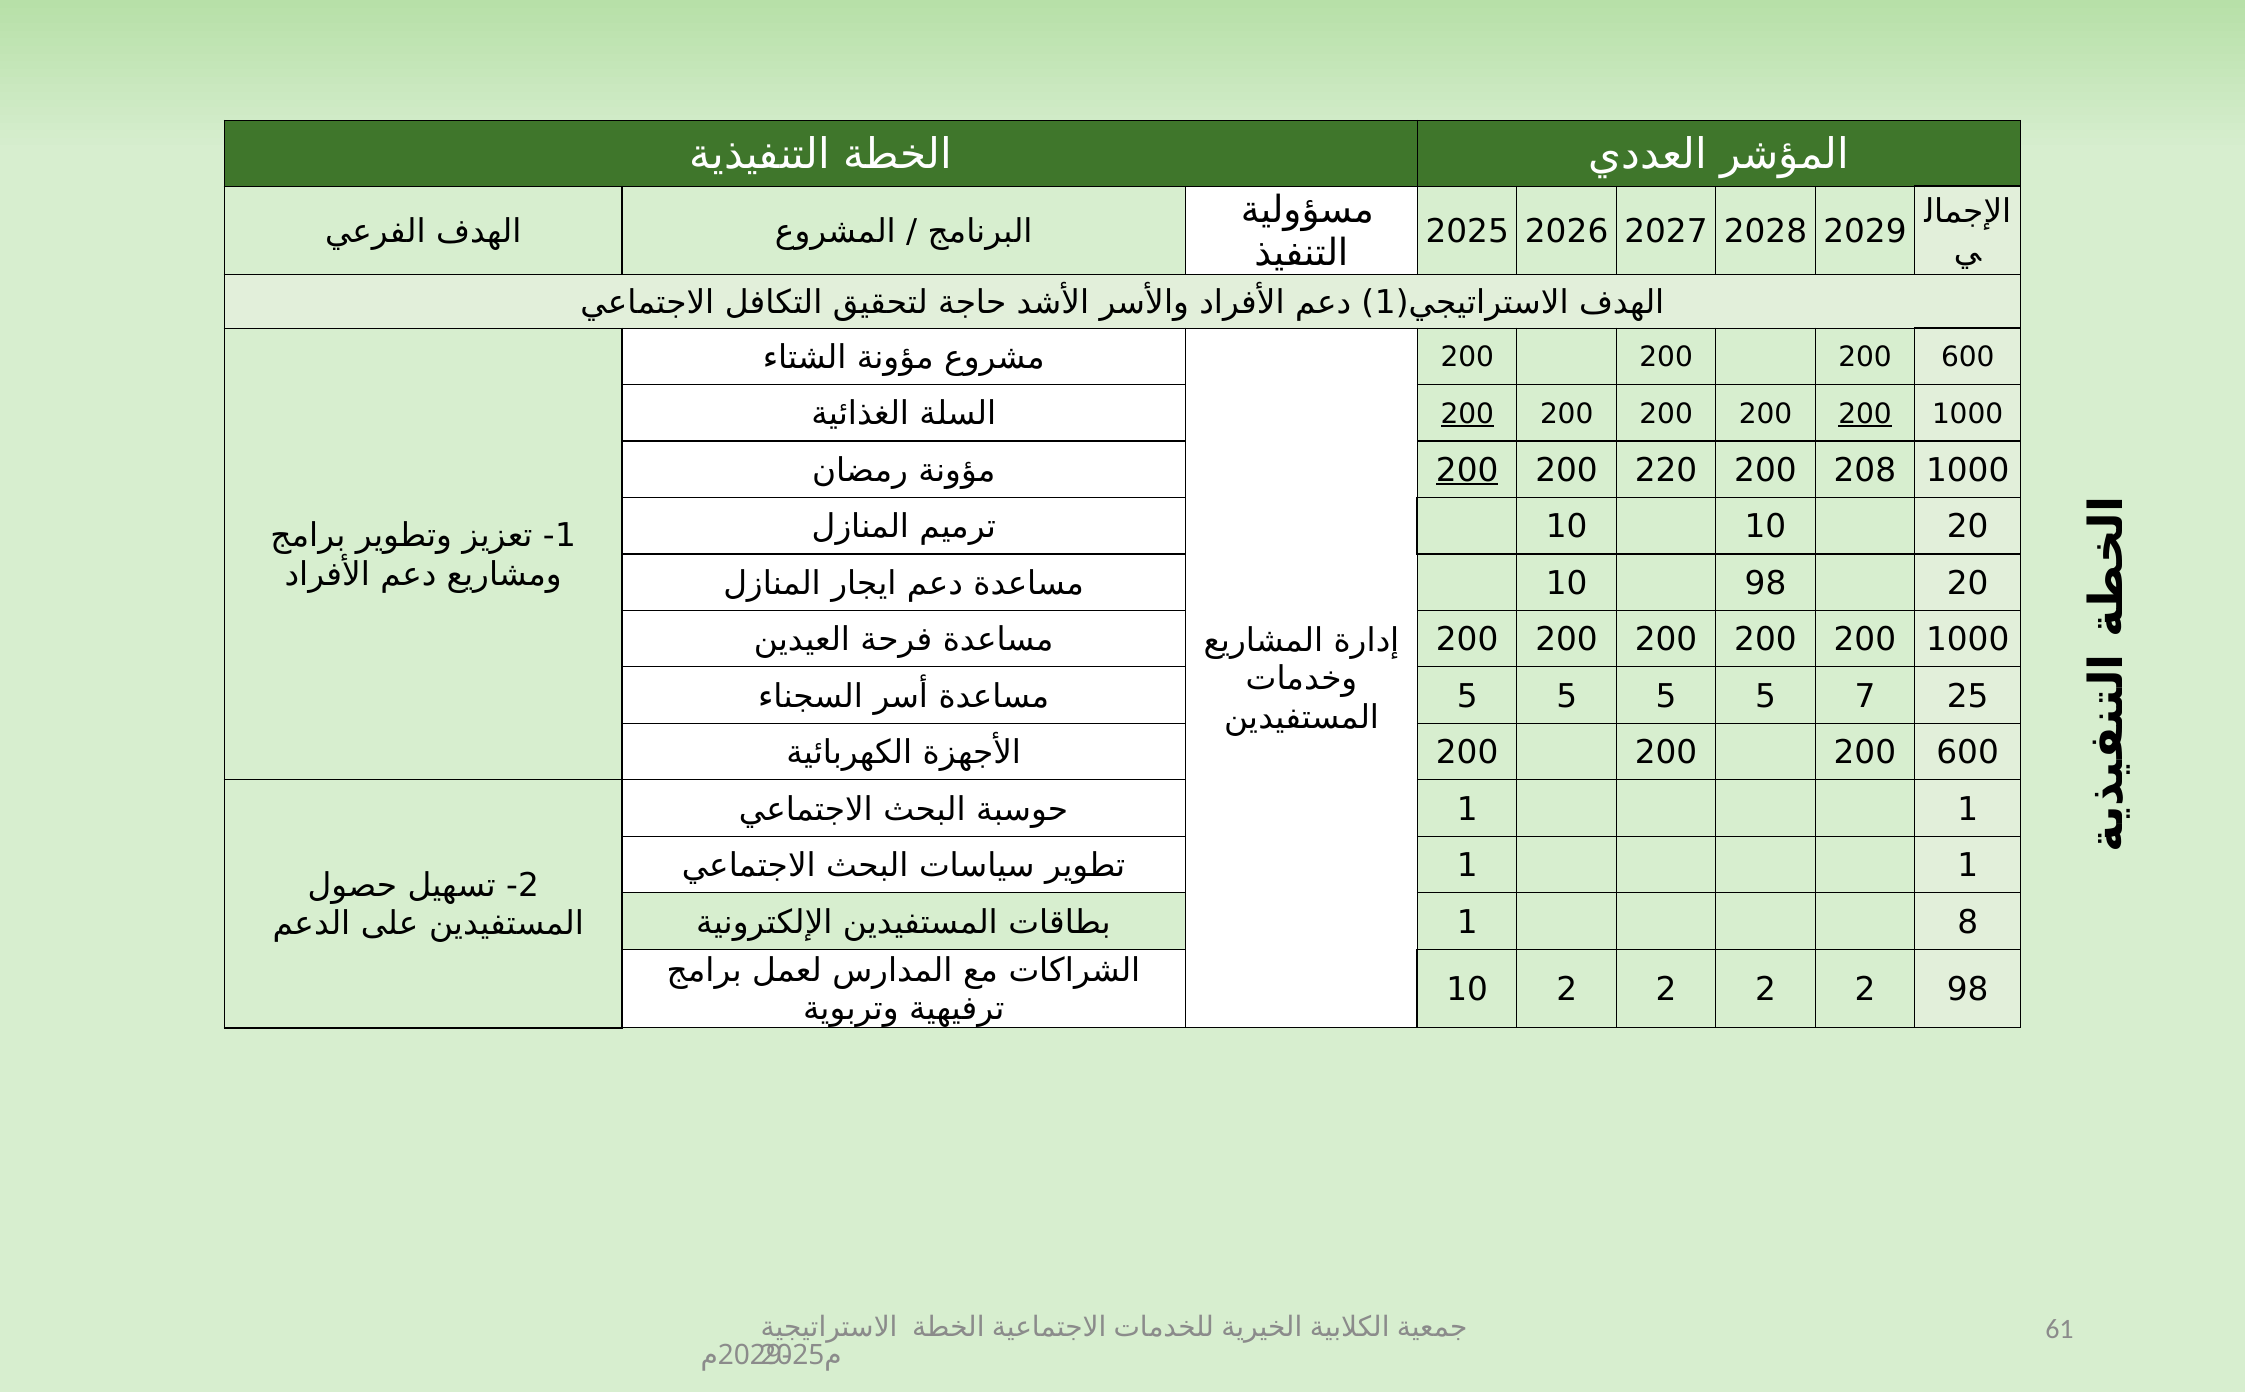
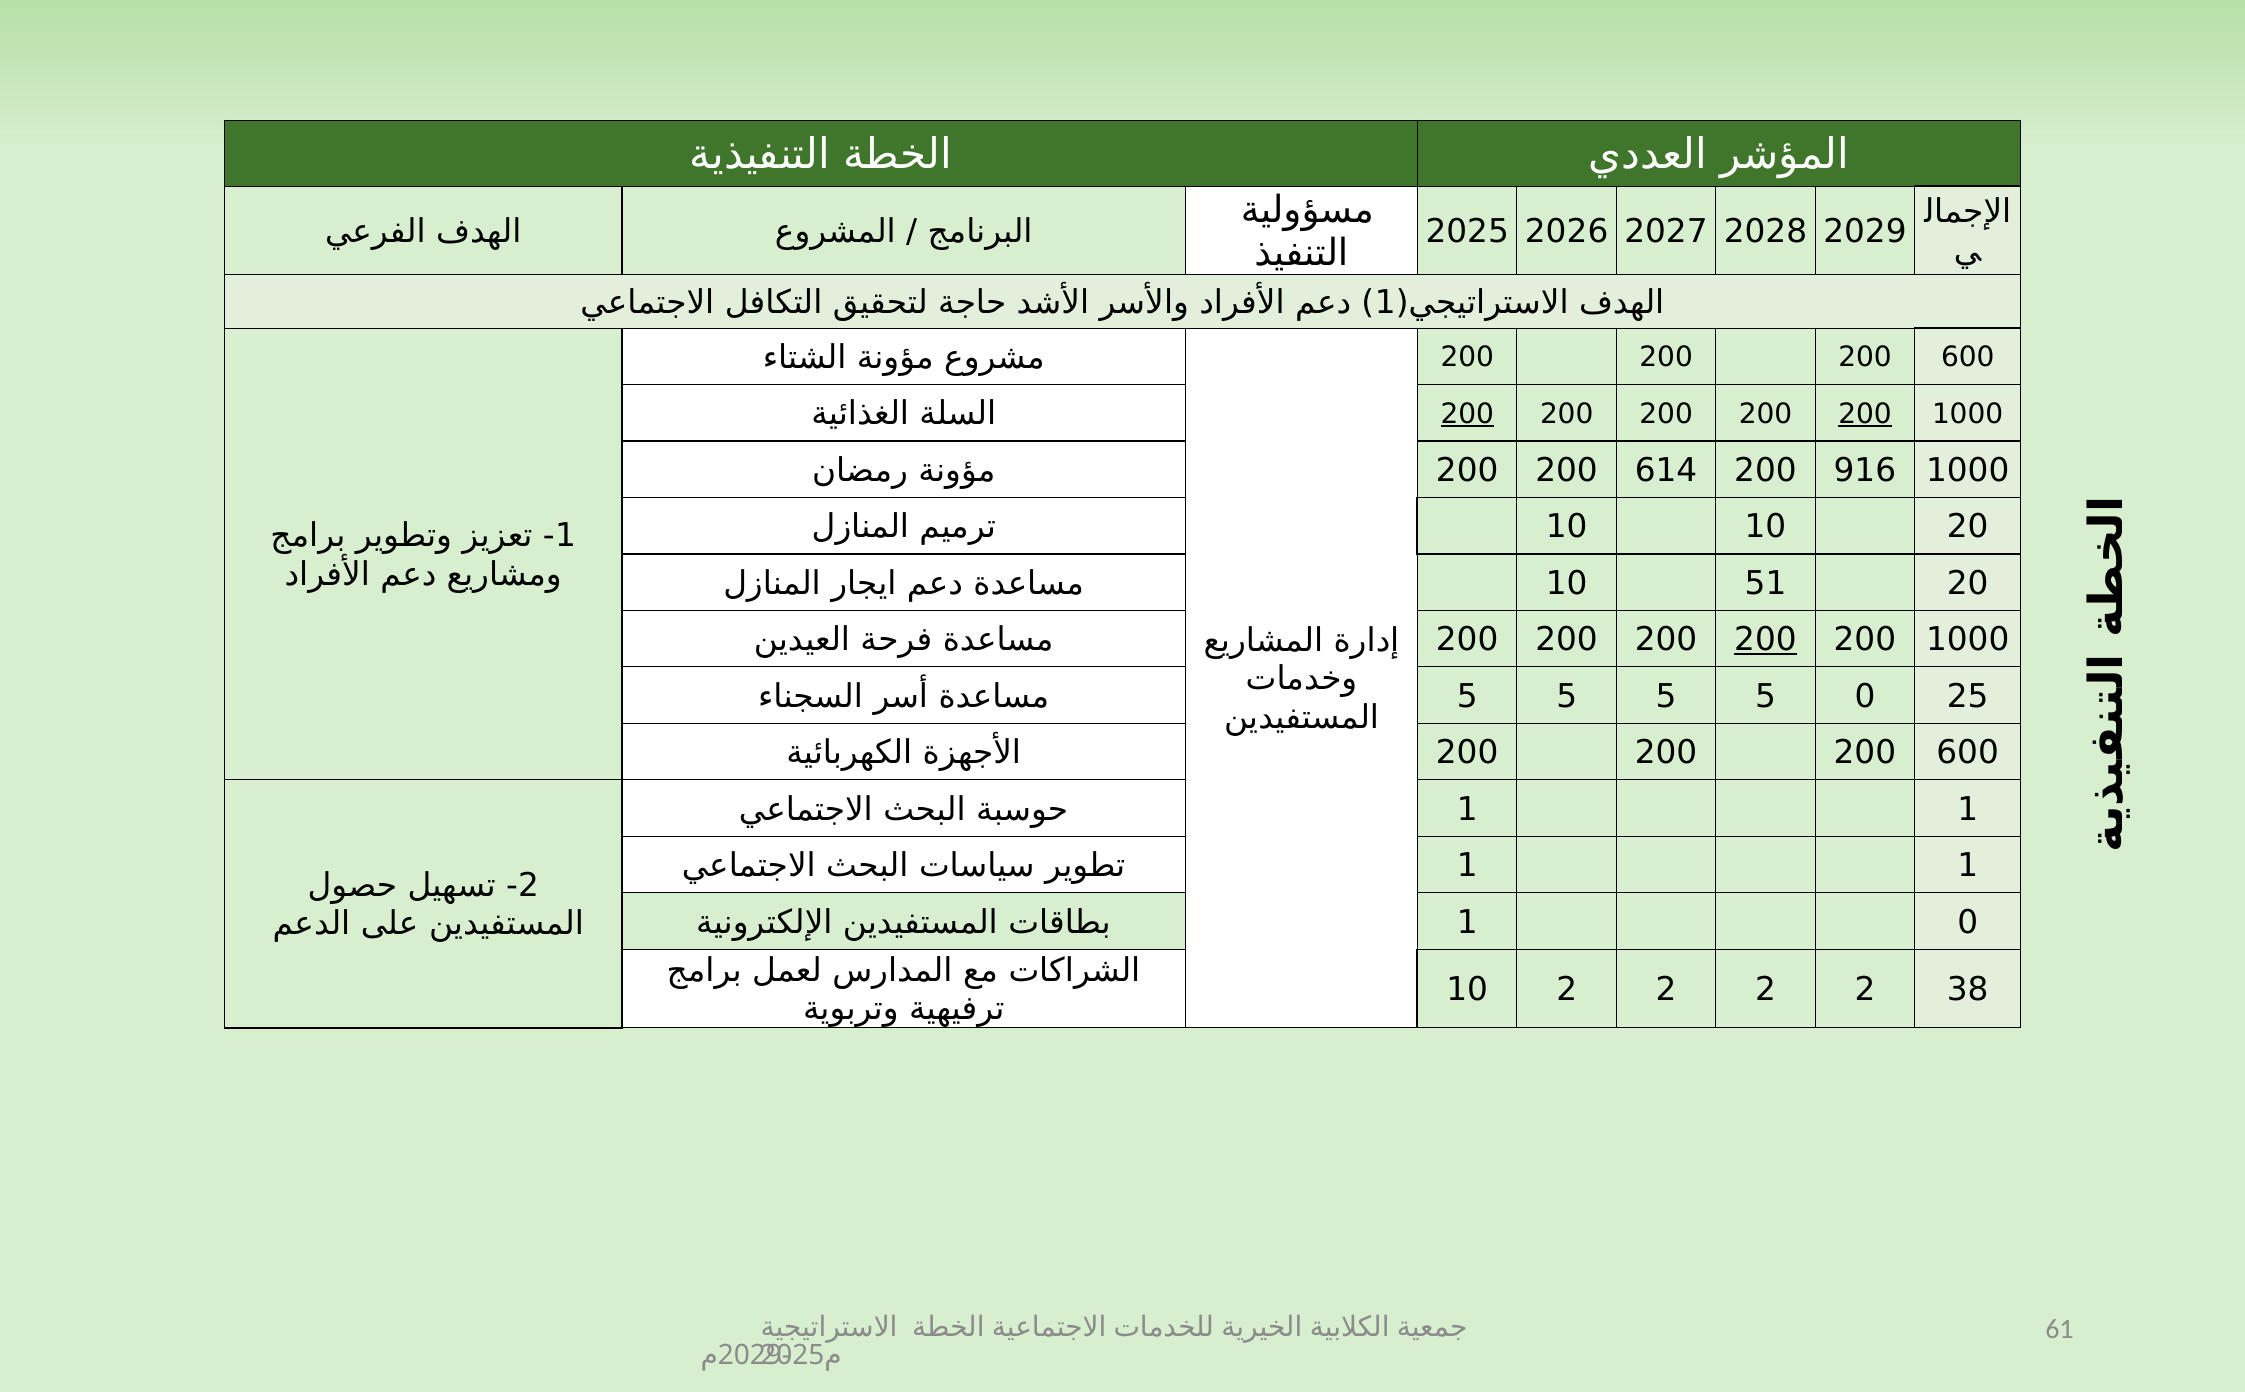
200 underline: present -> none (1467, 470)
220: 220 -> 614 (1666, 470)
208: 208 -> 916 (1865, 470)
10 98: 98 -> 51 (1766, 583)
200 underline: none -> present (1765, 640)
5 7: 7 -> 0 (1865, 696)
1 8: 8 -> 0 (1968, 922)
2 98: 98 -> 38 (1968, 990)
